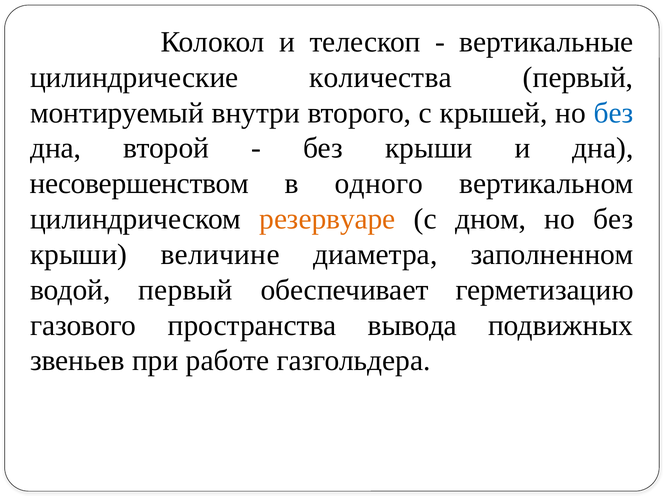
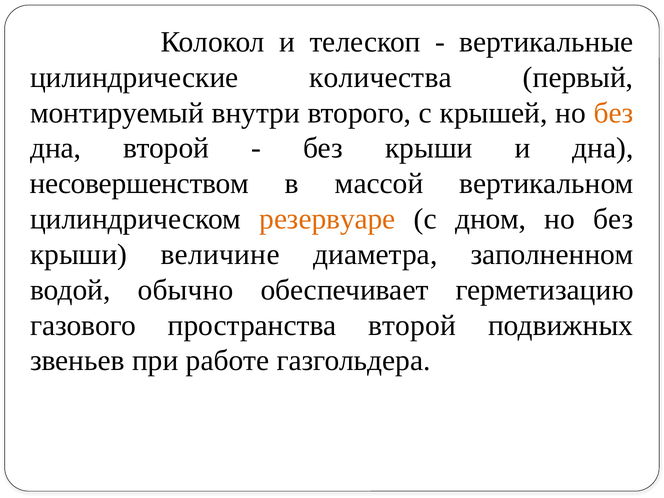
без colour: blue -> orange (613, 113)
одного: одного -> массой (379, 184)
водой первый: первый -> обычно (186, 290)
пространства вывода: вывода -> второй (412, 325)
